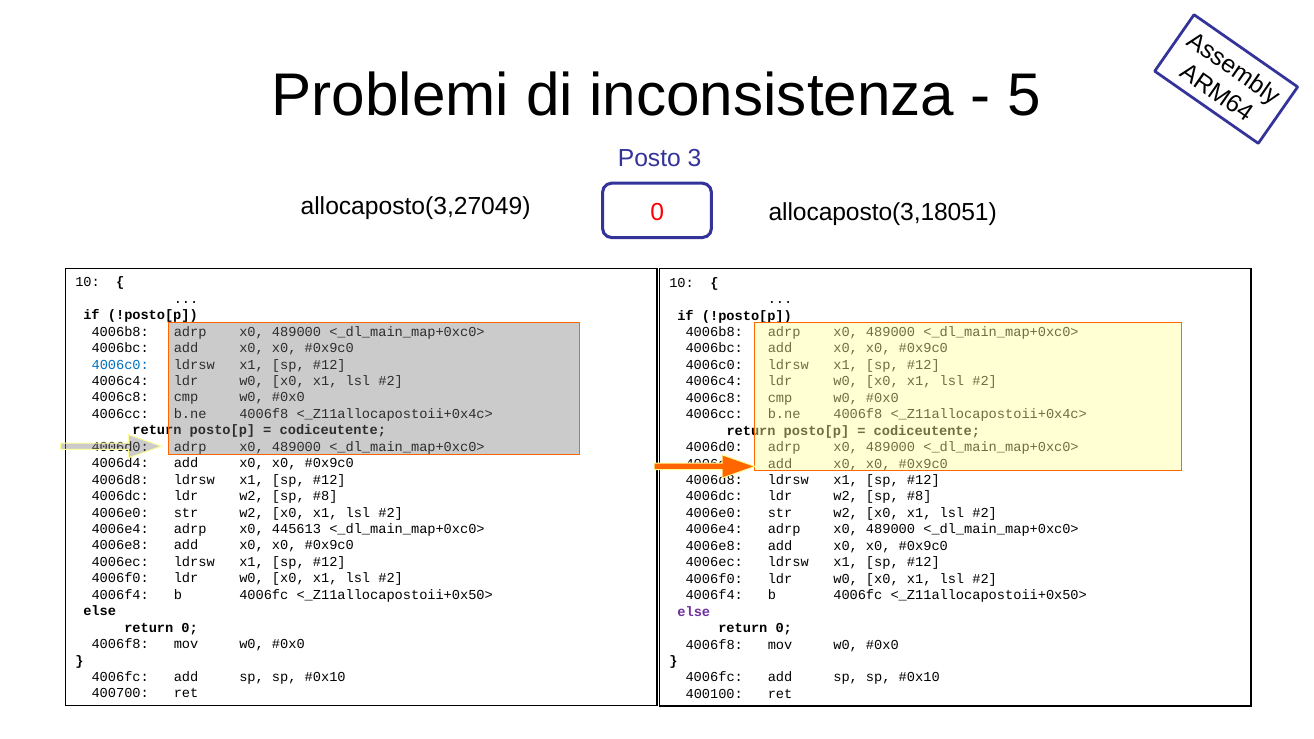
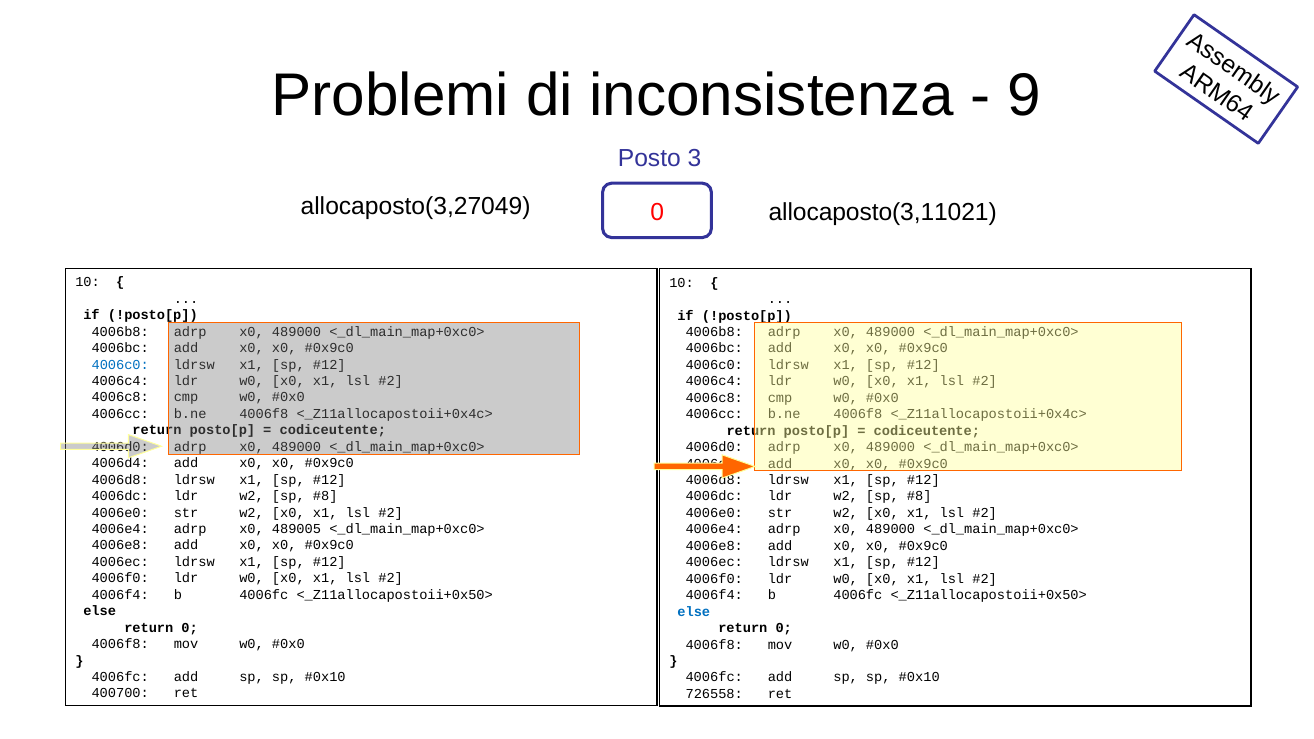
5: 5 -> 9 (1024, 95)
allocaposto(3,18051: allocaposto(3,18051 -> allocaposto(3,11021 (883, 212)
445613: 445613 -> 489005 (297, 529)
else colour: purple -> blue (694, 612)
400100: 400100 -> 726558 (714, 694)
